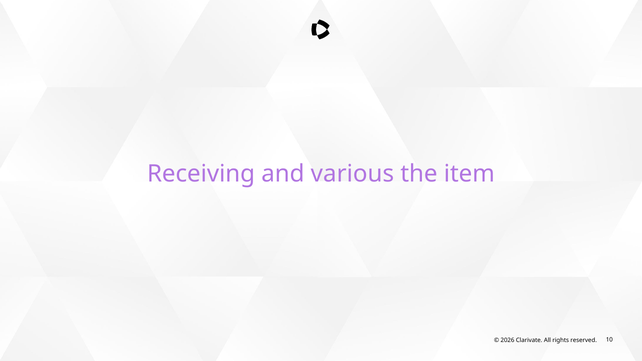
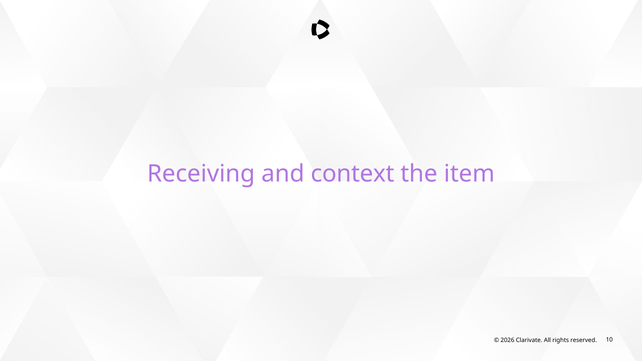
various: various -> context (353, 174)
